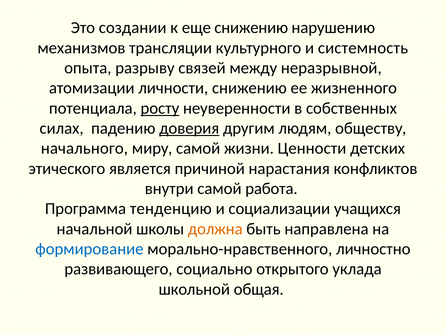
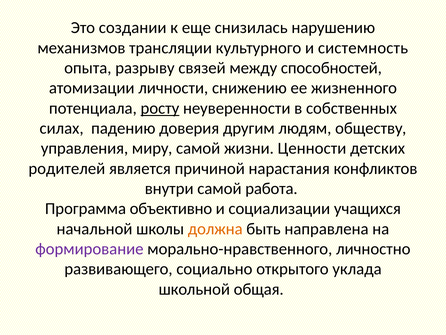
еще снижению: снижению -> снизилась (251, 28)
неразрывной: неразрывной -> способностей (331, 68)
доверия underline: present -> none (189, 128)
начального: начального -> управления (85, 148)
этического: этического -> родителей (67, 168)
тенденцию: тенденцию -> объективно (171, 208)
формирование colour: blue -> purple (89, 249)
